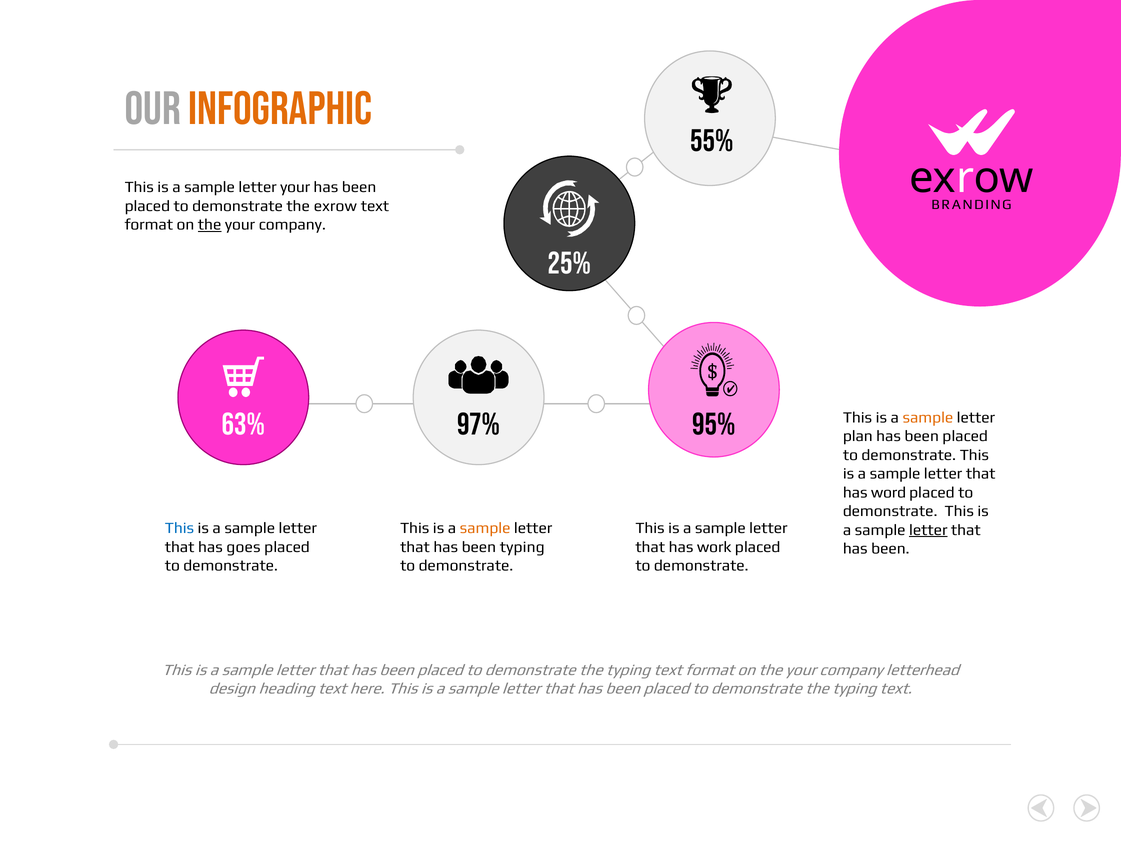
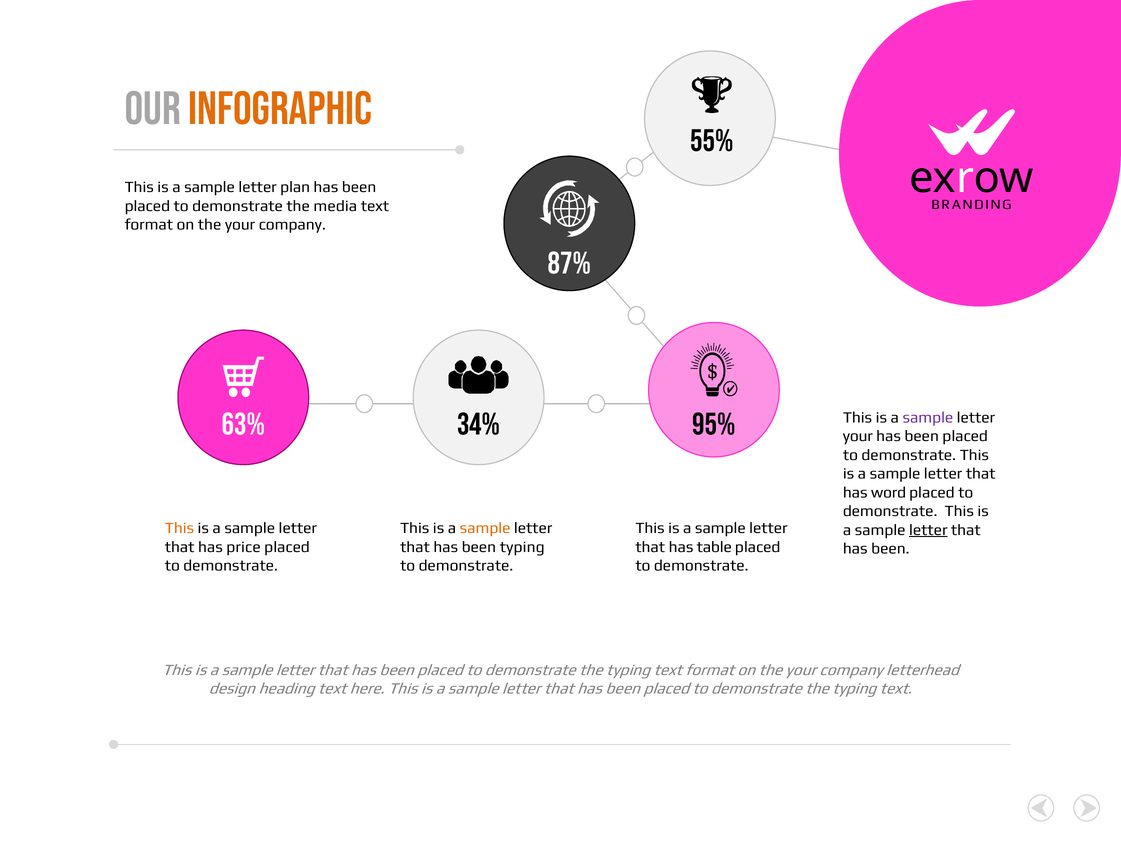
letter your: your -> plan (295, 187)
the exrow: exrow -> media (335, 206)
the underline: present -> none (210, 225)
25%: 25% -> 87% (569, 263)
sample colour: orange -> purple (928, 417)
97%: 97% -> 34% (479, 424)
plan: plan -> your (858, 436)
This colour: blue -> orange (179, 528)
goes: goes -> price (244, 547)
work: work -> table (714, 547)
